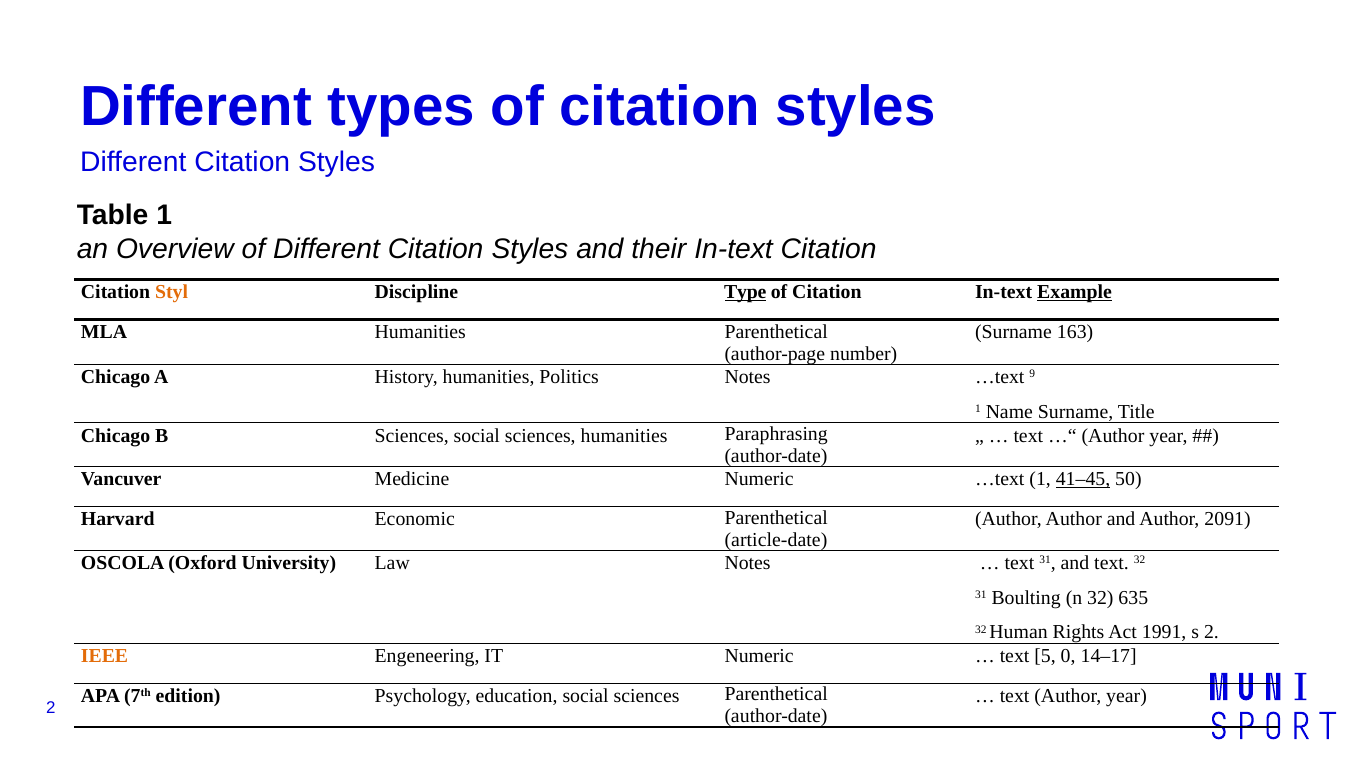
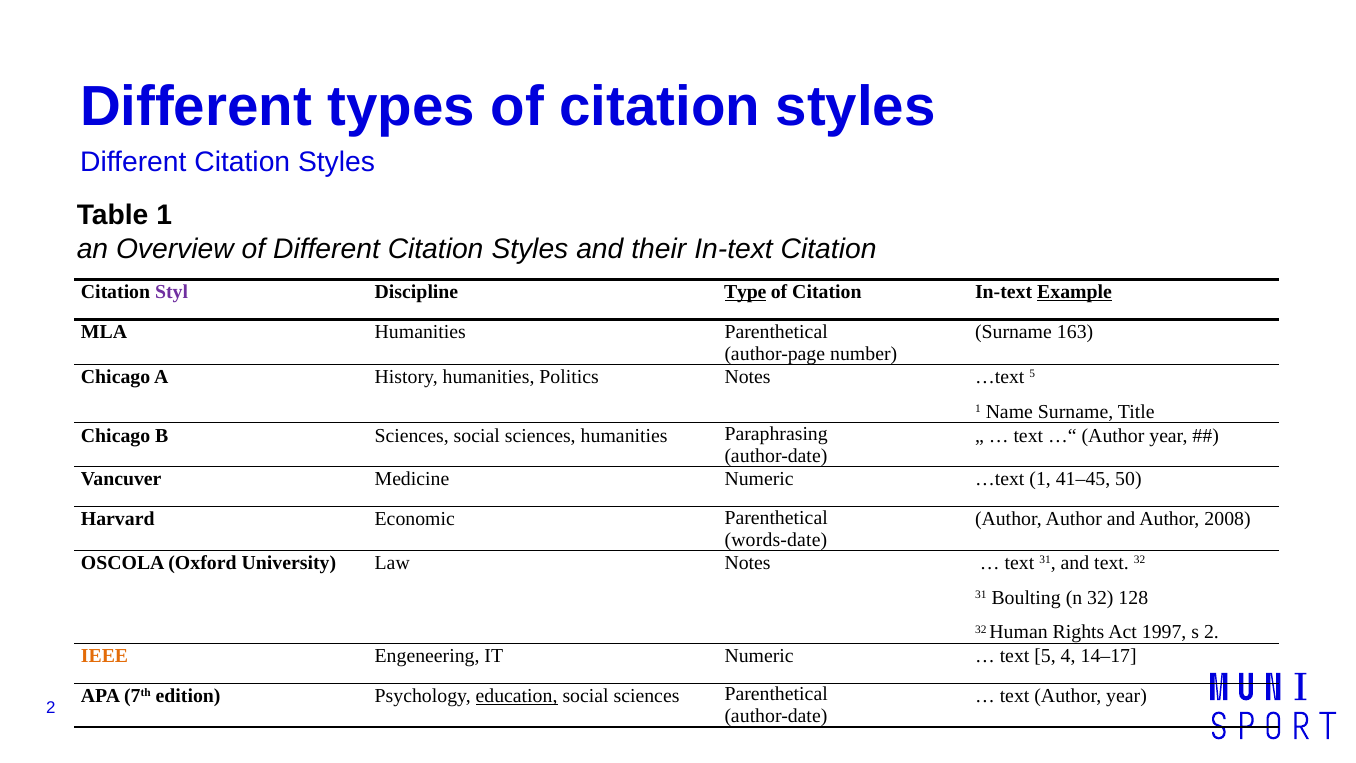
Styl colour: orange -> purple (172, 292)
…text 9: 9 -> 5 (1032, 374)
41–45 underline: present -> none (1083, 479)
2091: 2091 -> 2008 (1228, 519)
article-date: article-date -> words-date (776, 539)
635: 635 -> 128 (1133, 598)
1991: 1991 -> 1997 (1164, 632)
0: 0 -> 4 (1068, 656)
education underline: none -> present (517, 696)
